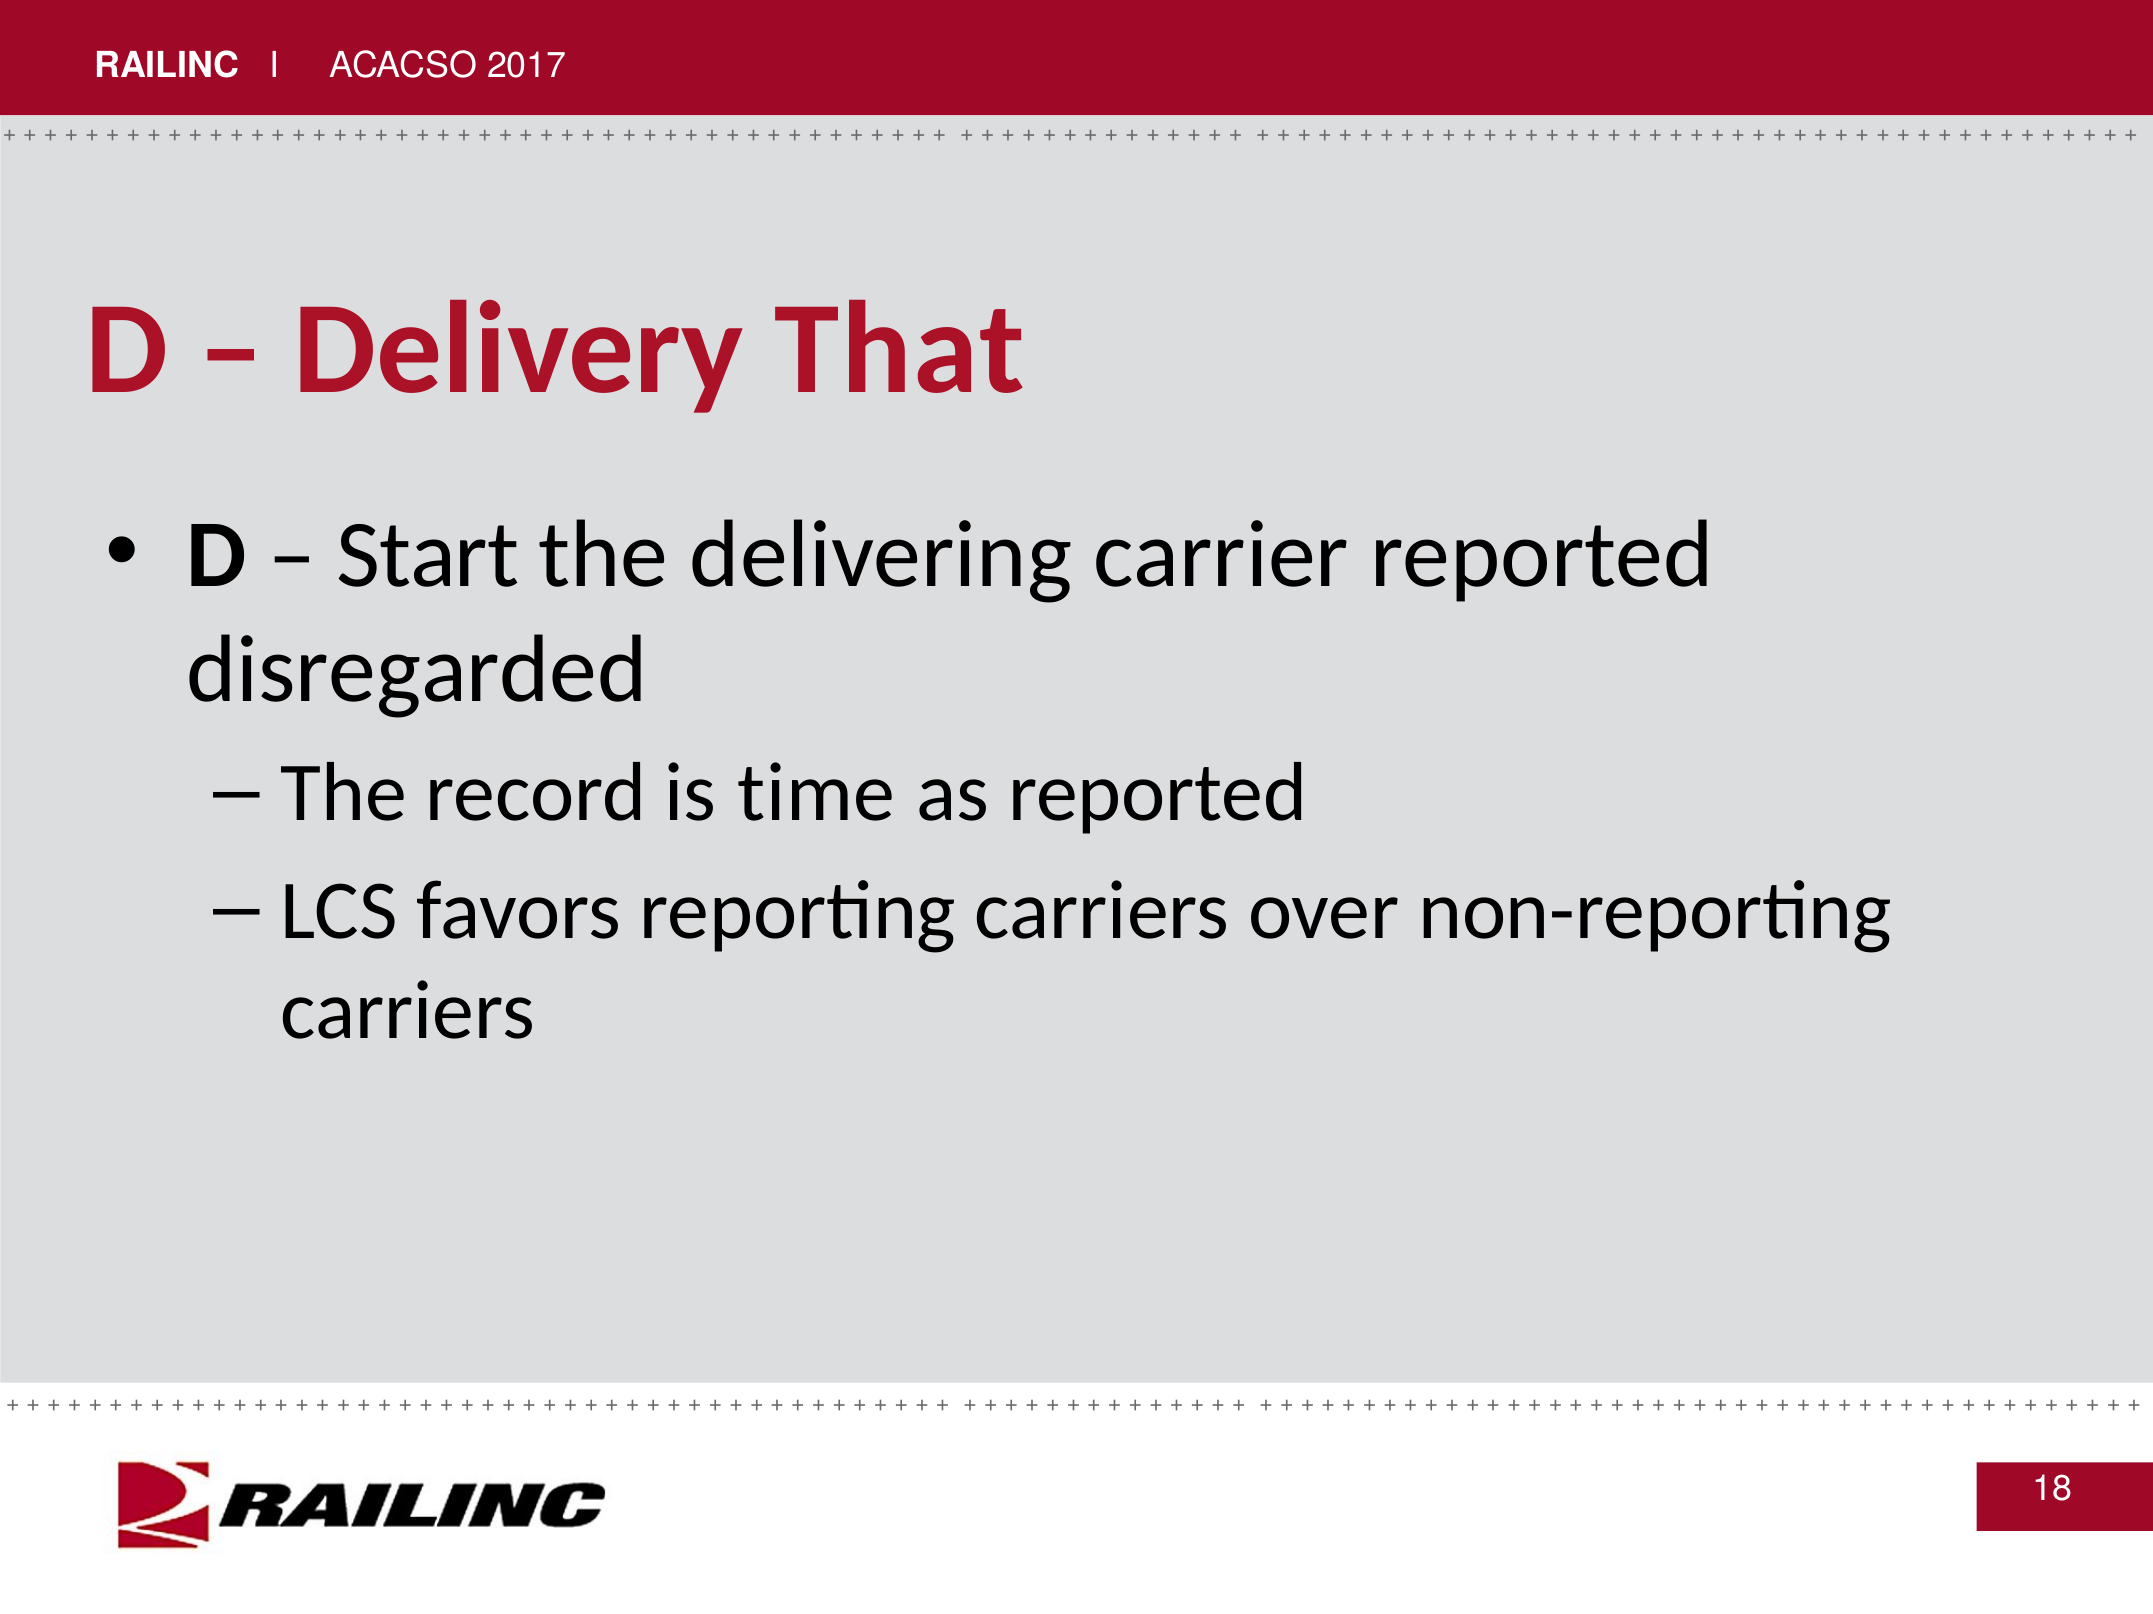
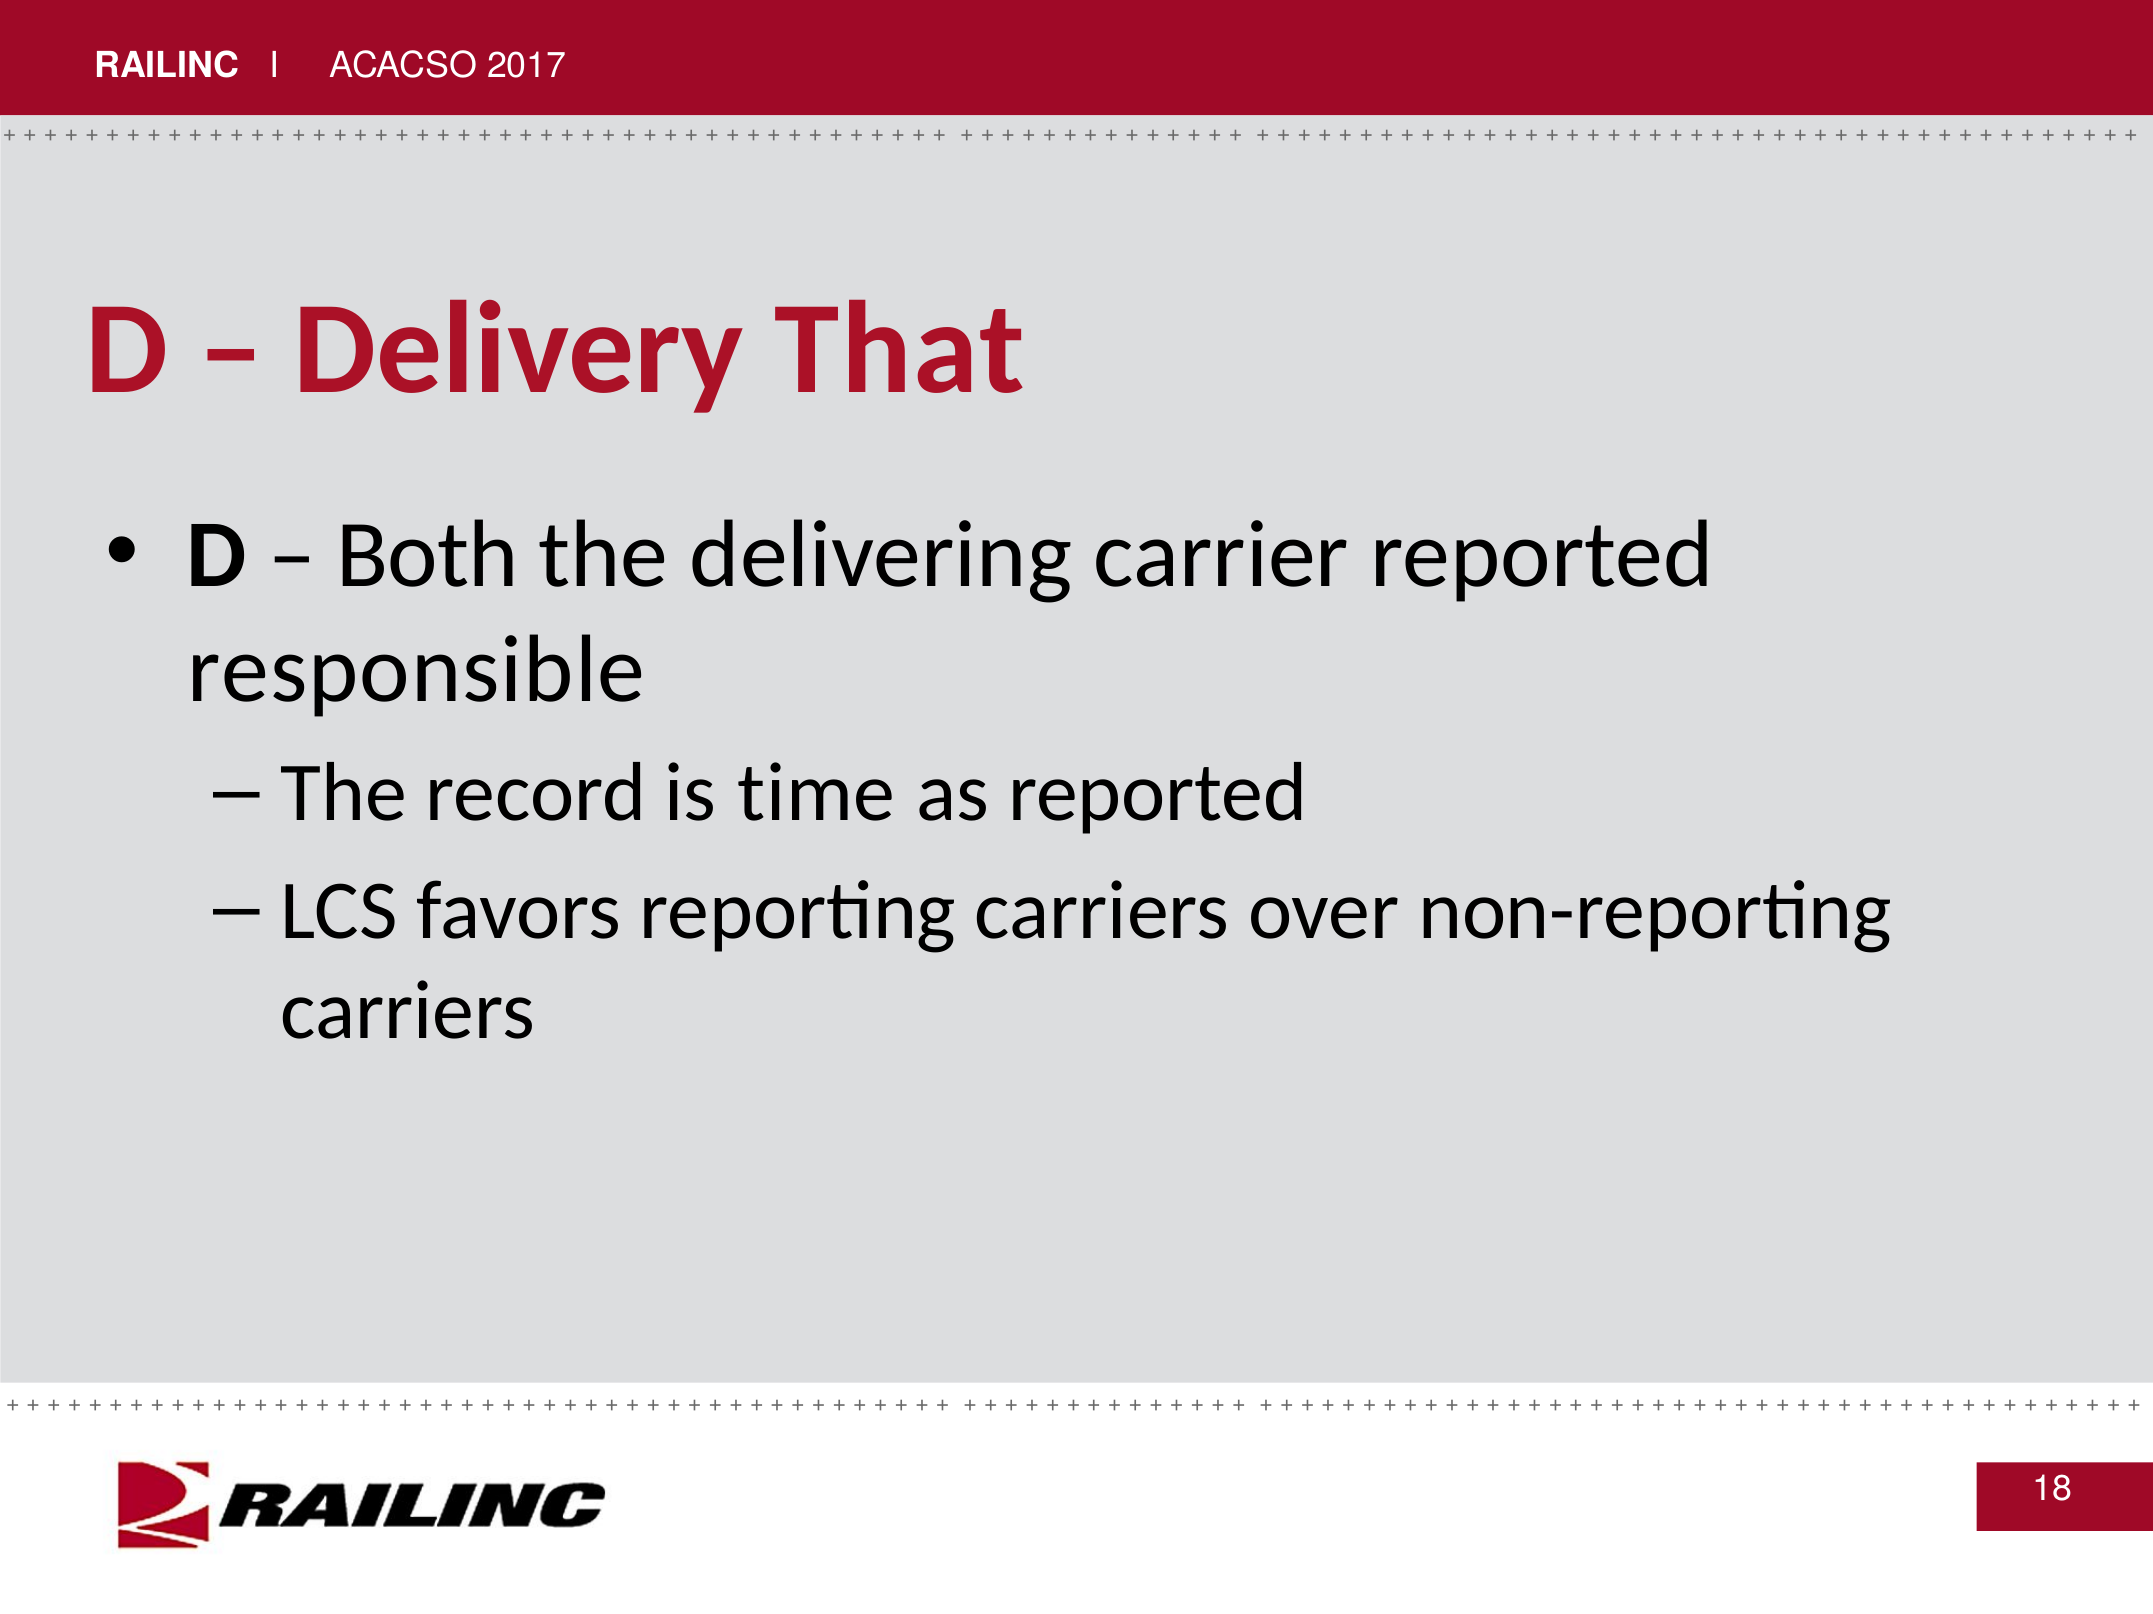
Start: Start -> Both (428, 555)
disregarded: disregarded -> responsible (417, 670)
